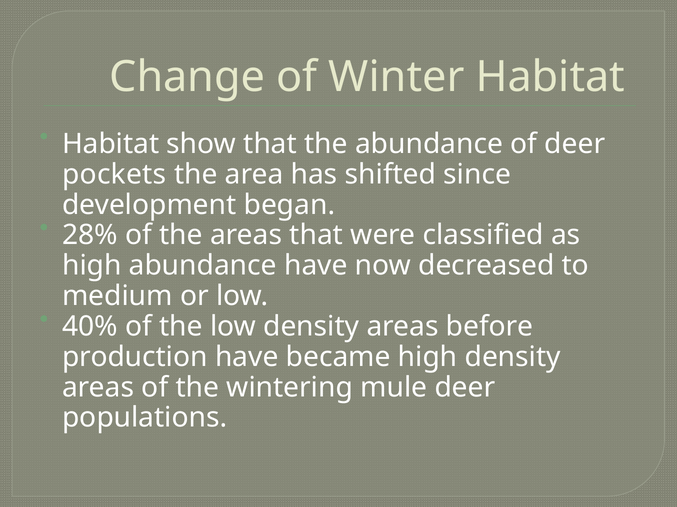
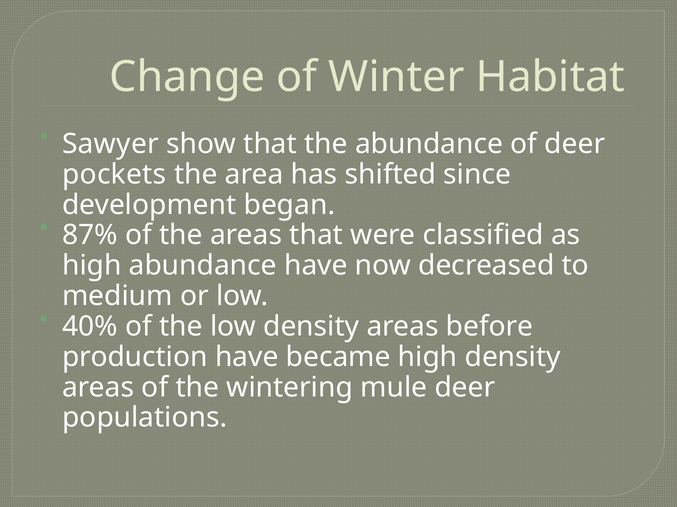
Habitat: Habitat -> Sawyer (111, 144)
28%: 28% -> 87% (90, 236)
